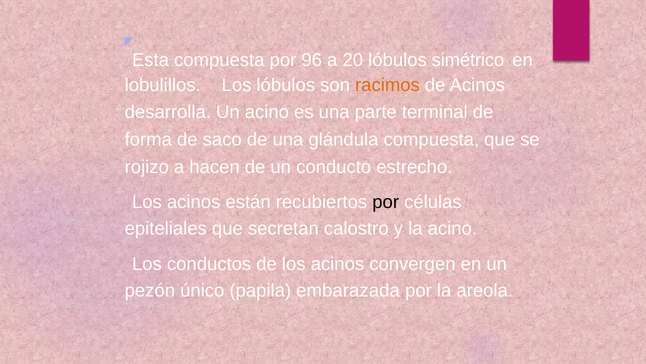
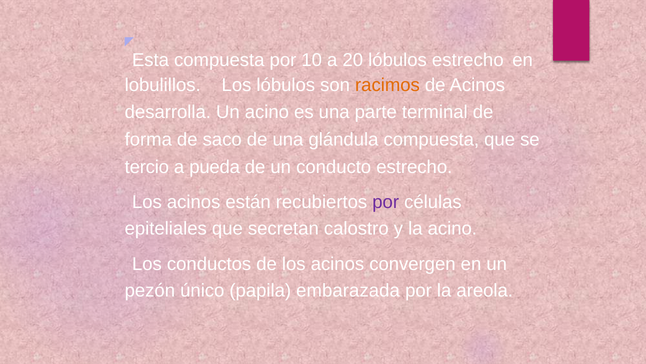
96: 96 -> 10 (312, 60)
lóbulos simétrico: simétrico -> estrecho (468, 60)
rojizo: rojizo -> tercio (147, 167)
hacen: hacen -> pueda (215, 167)
por colour: black -> purple (386, 202)
